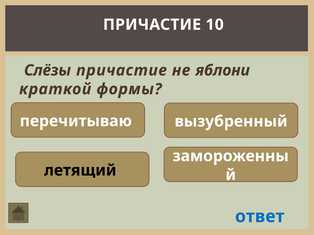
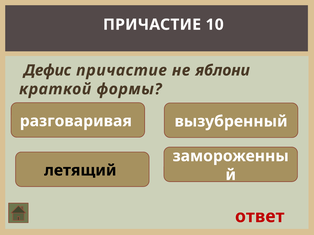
Слёзы: Слёзы -> Дефис (47, 70)
перечитываю: перечитываю -> разговаривая (76, 121)
ответ colour: blue -> red (260, 217)
